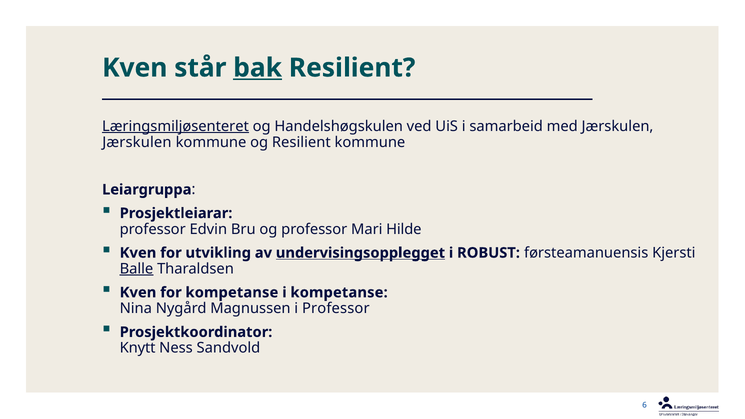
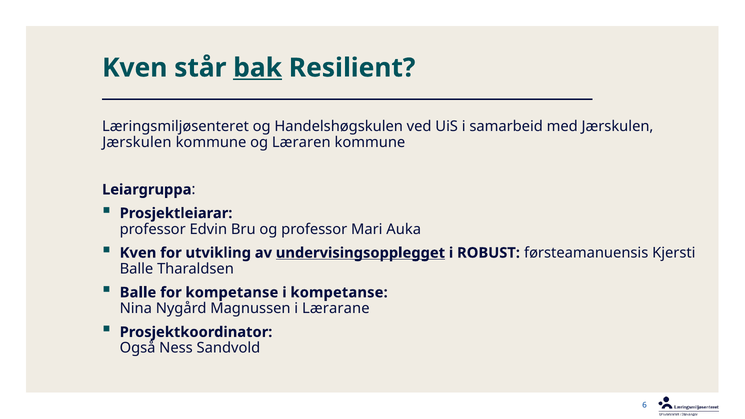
Læringsmiljøsenteret underline: present -> none (175, 126)
og Resilient: Resilient -> Læraren (301, 142)
Hilde: Hilde -> Auka (404, 229)
Balle underline: present -> none (136, 269)
Kven: Kven -> Balle (138, 293)
i Professor: Professor -> Lærarane (336, 308)
Knytt: Knytt -> Også (138, 348)
